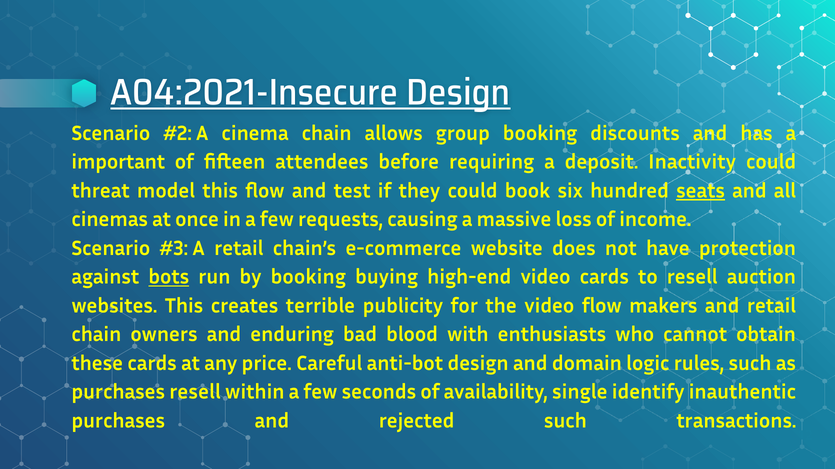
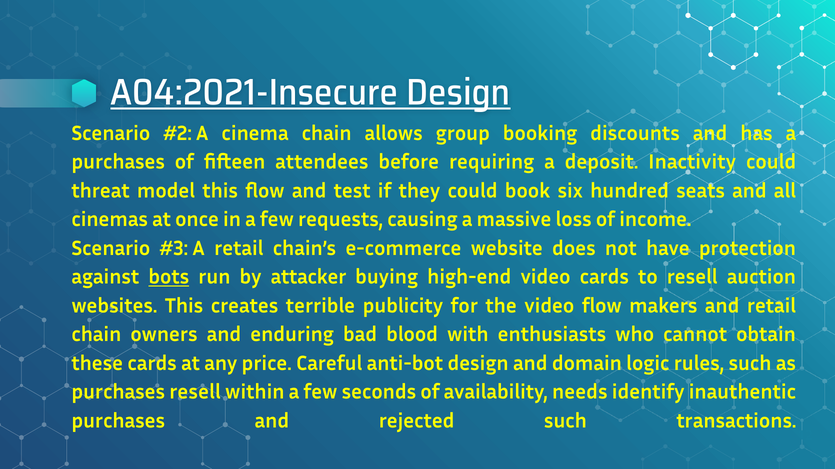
important: important -> purchases (118, 162)
seats underline: present -> none (701, 191)
by booking: booking -> attacker (309, 277)
single: single -> needs (580, 393)
